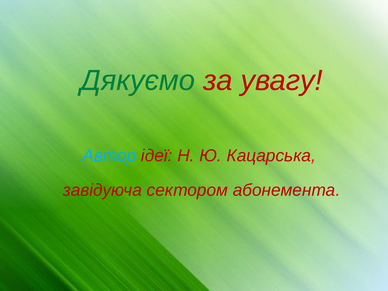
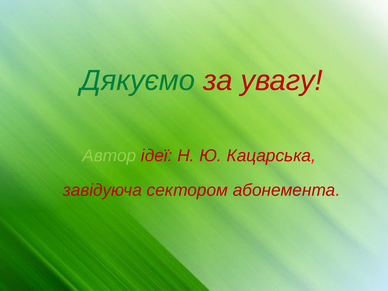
Автор colour: light blue -> light green (109, 156)
